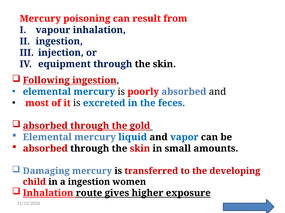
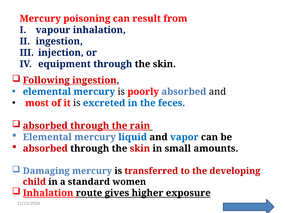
gold: gold -> rain (140, 126)
a ingestion: ingestion -> standard (89, 182)
